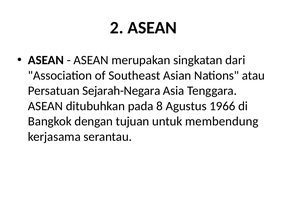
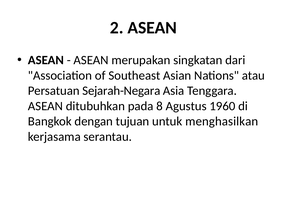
1966: 1966 -> 1960 (222, 106)
membendung: membendung -> menghasilkan (222, 121)
